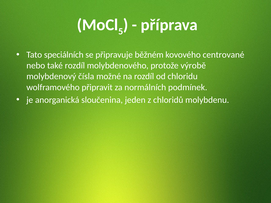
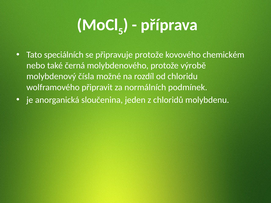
připravuje běžném: běžném -> protože (149, 55)
centrované: centrované -> chemickém (224, 55)
také rozdíl: rozdíl -> černá (75, 66)
